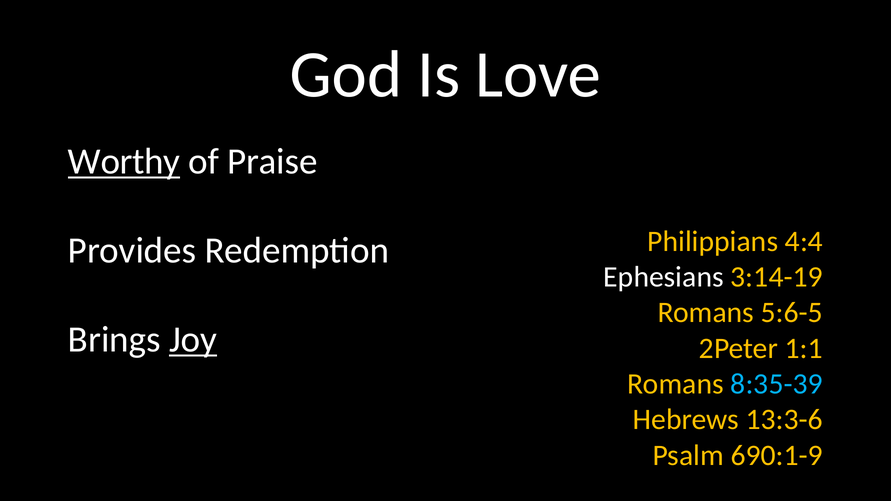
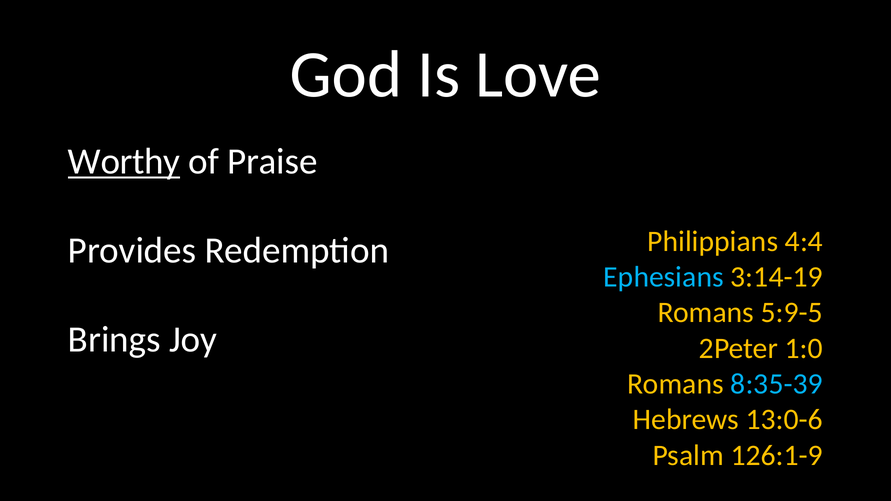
Ephesians colour: white -> light blue (664, 277)
5:6-5: 5:6-5 -> 5:9-5 (792, 313)
Joy underline: present -> none (193, 340)
1:1: 1:1 -> 1:0 (804, 348)
13:3-6: 13:3-6 -> 13:0-6 (784, 420)
690:1-9: 690:1-9 -> 126:1-9 (777, 455)
